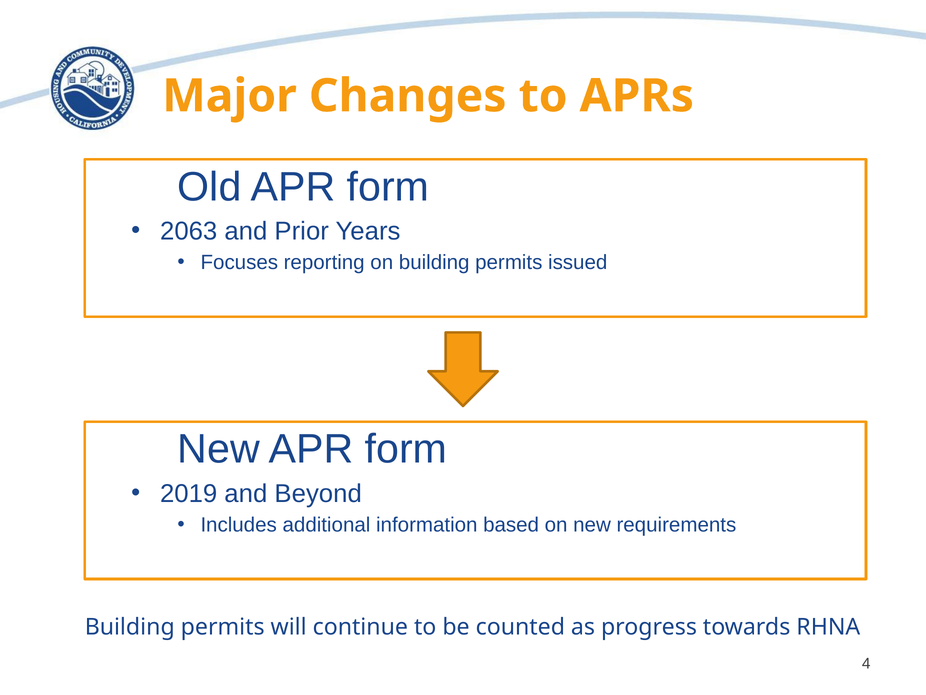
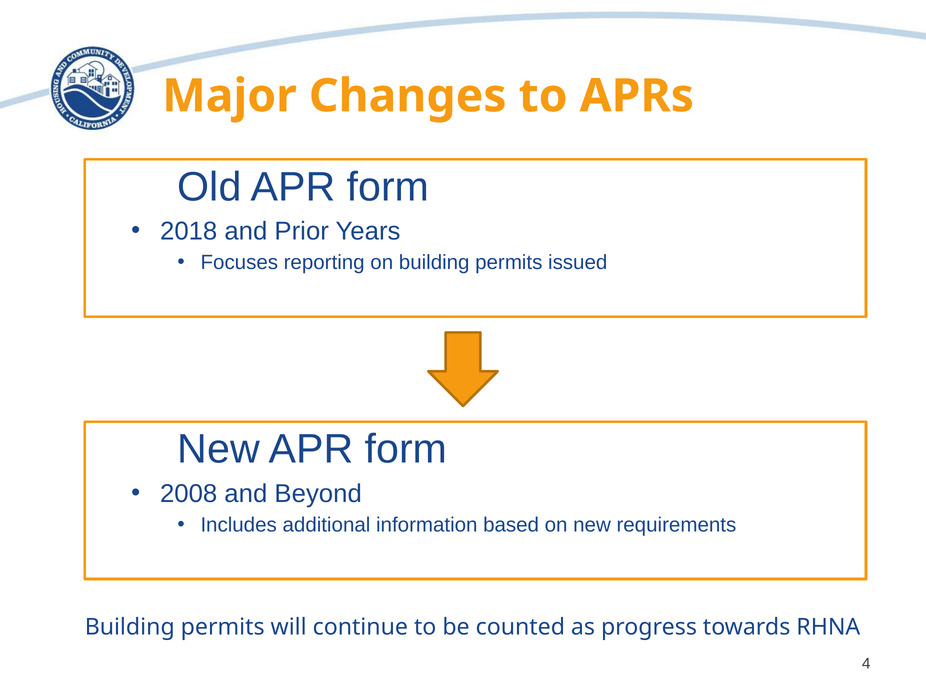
2063: 2063 -> 2018 (189, 231)
2019: 2019 -> 2008 (189, 493)
